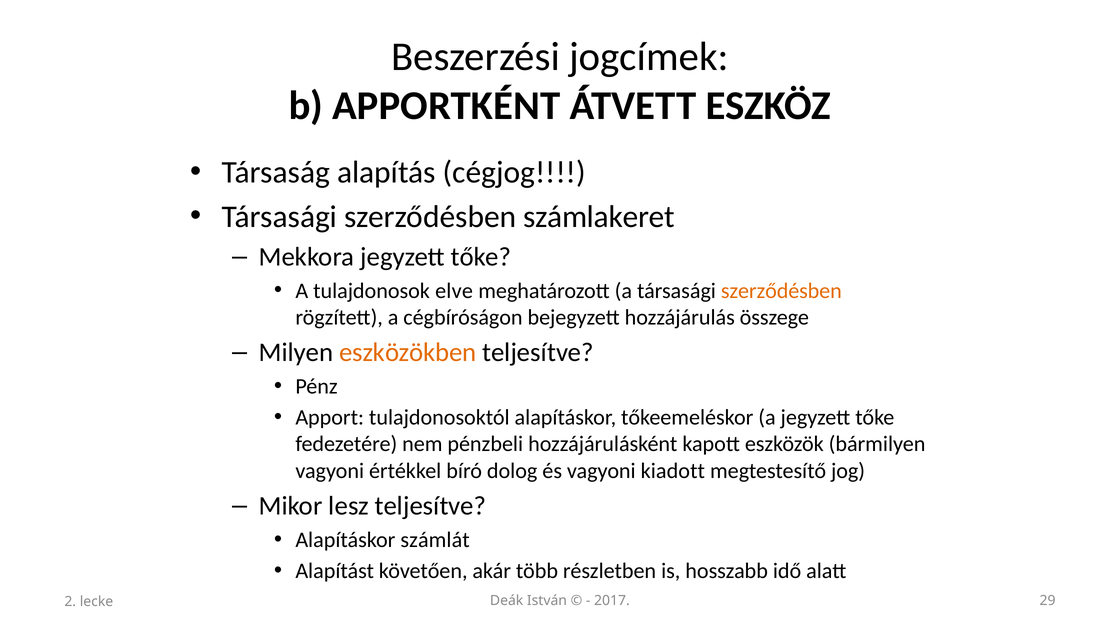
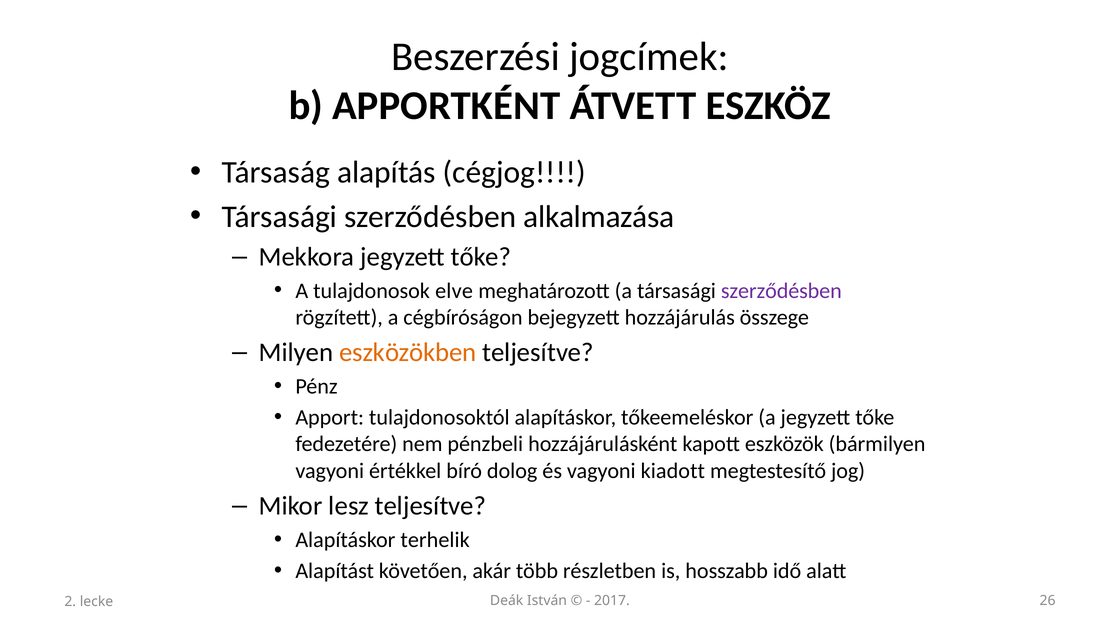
számlakeret: számlakeret -> alkalmazása (599, 217)
szerződésben colour: orange -> purple (781, 291)
számlát: számlát -> terhelik (435, 540)
29: 29 -> 26 (1048, 601)
